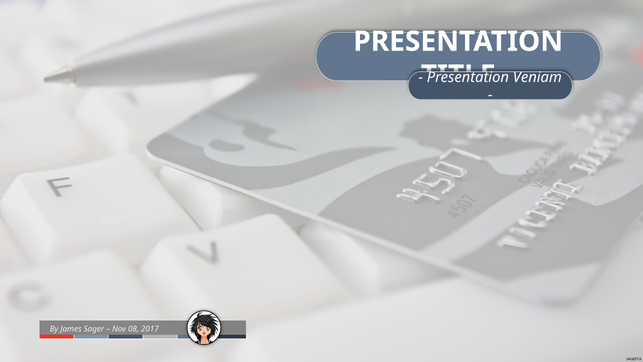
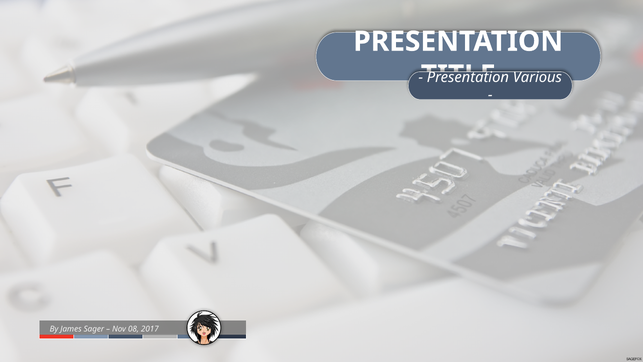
Veniam: Veniam -> Various (537, 77)
